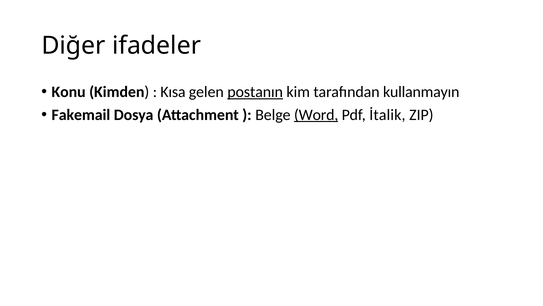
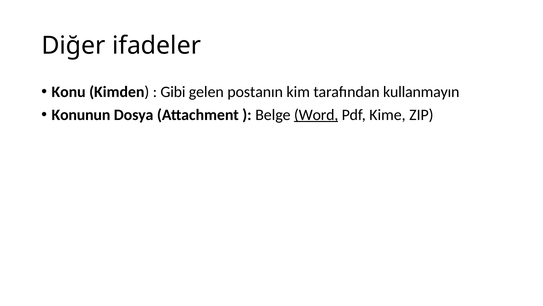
Kısa: Kısa -> Gibi (173, 92)
postanın underline: present -> none (255, 92)
Fakemail: Fakemail -> Konunun (81, 115)
İtalik: İtalik -> Kime (387, 115)
